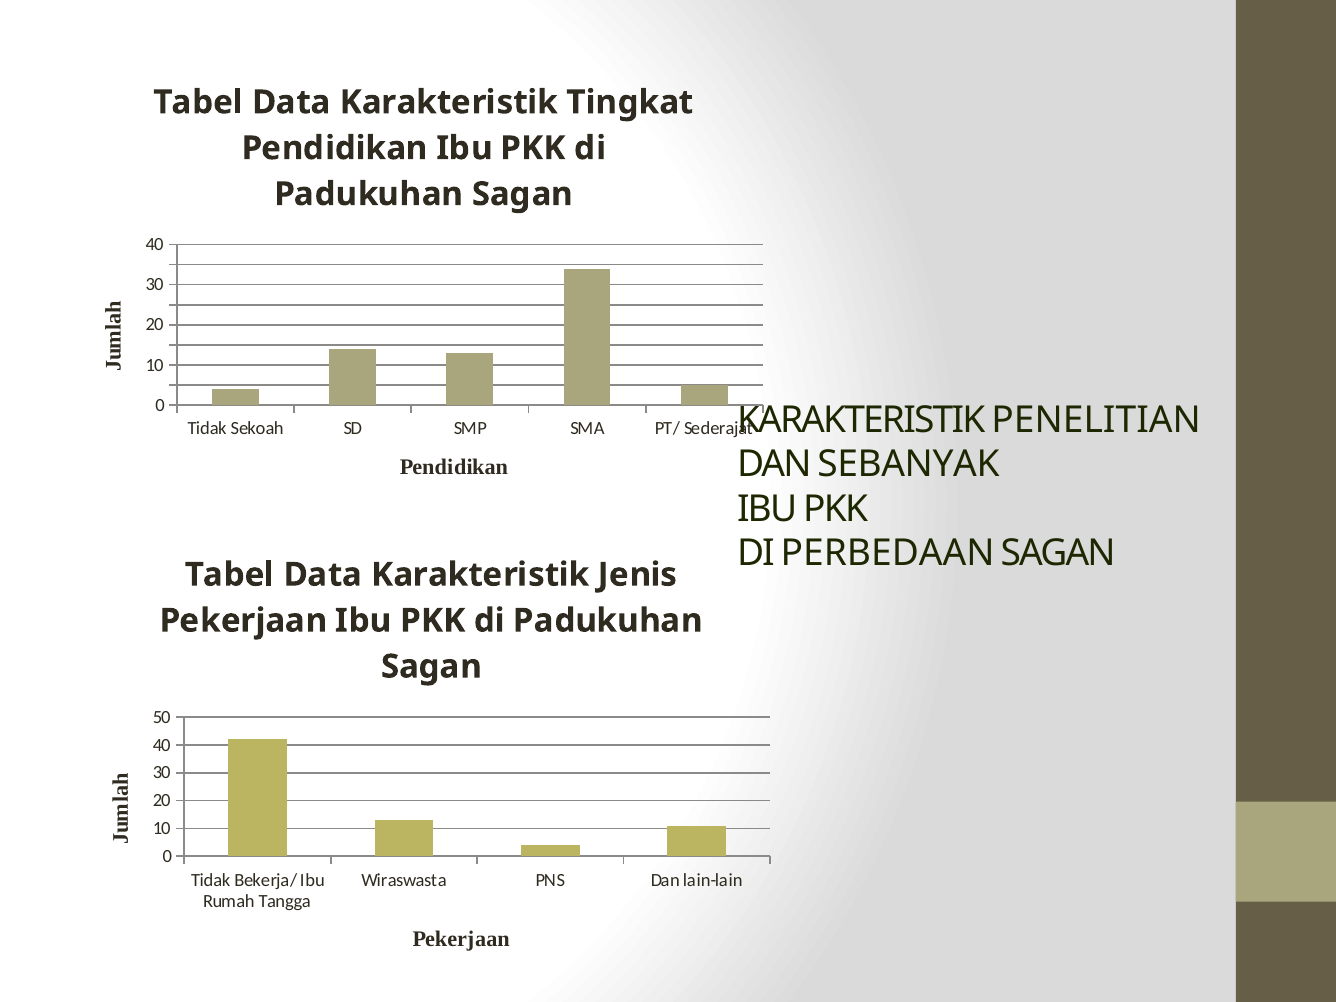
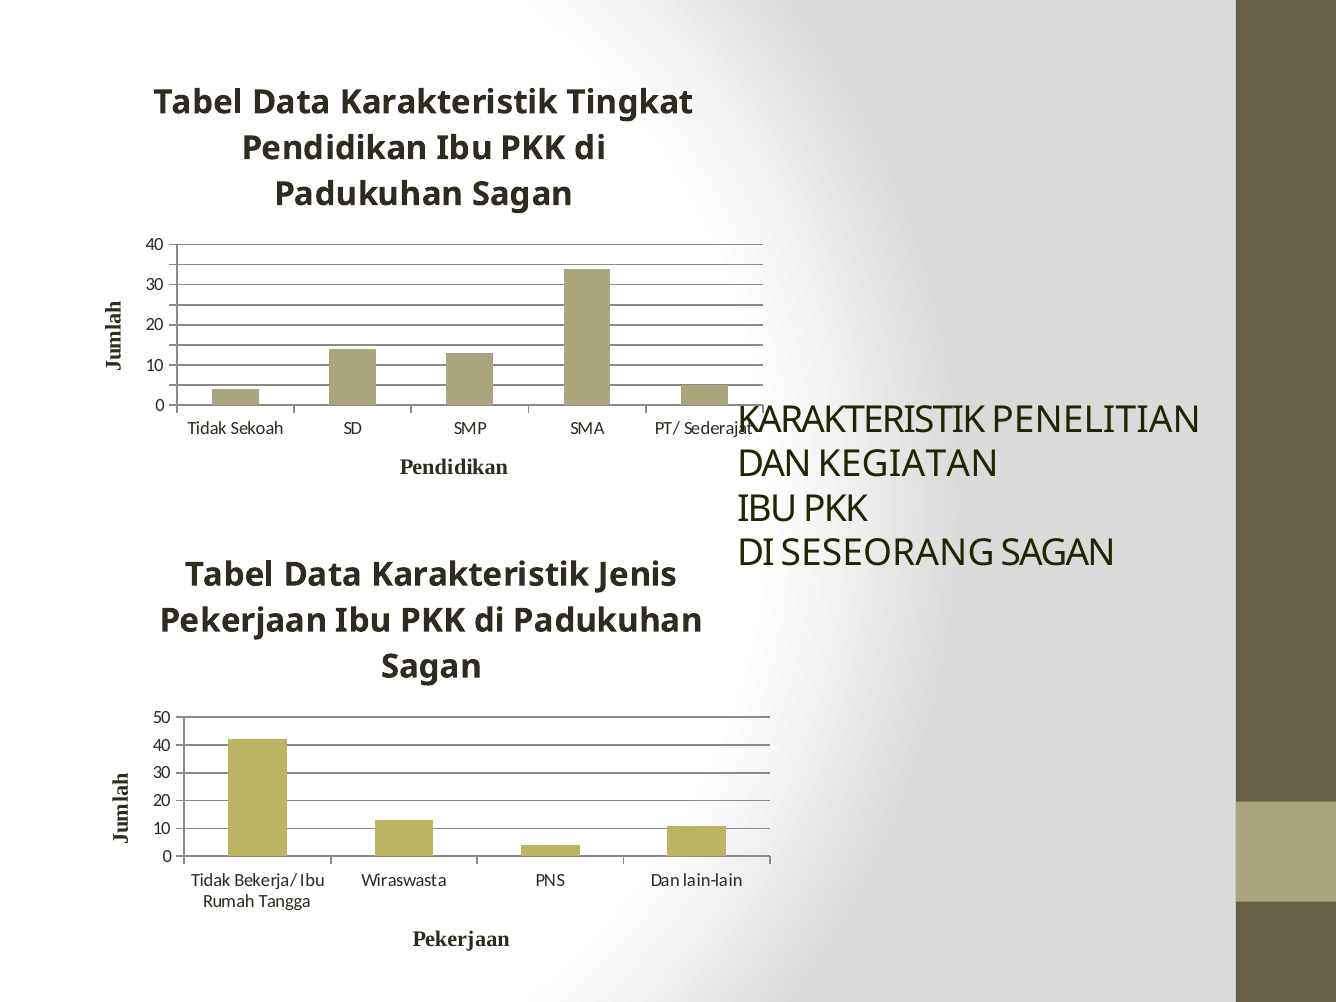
SEBANYAK: SEBANYAK -> KEGIATAN (908, 465)
PERBEDAAN: PERBEDAAN -> SESEORANG (888, 554)
